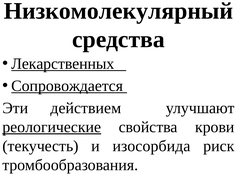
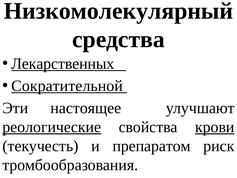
Сопровождается: Сопровождается -> Сократительной (67, 86)
действием: действием -> настоящее (86, 108)
крови underline: none -> present (215, 127)
изосорбида: изосорбида -> препаратом (152, 146)
